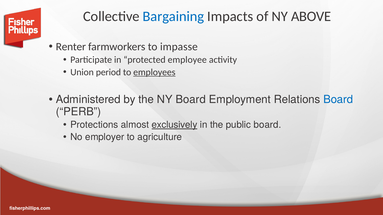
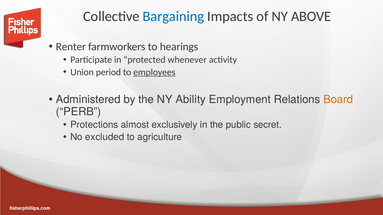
impasse: impasse -> hearings (179, 47)
employee: employee -> whenever (187, 60)
NY Board: Board -> Ability (191, 100)
Board colour: blue -> orange (338, 100)
exclusively underline: present -> none (174, 125)
public board: board -> secret (268, 125)
employer: employer -> excluded (105, 137)
